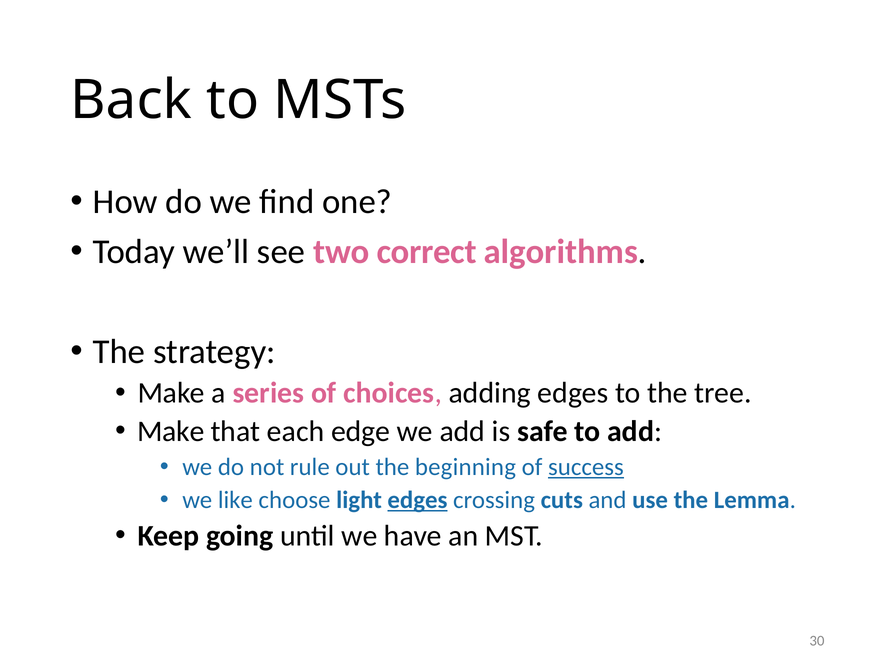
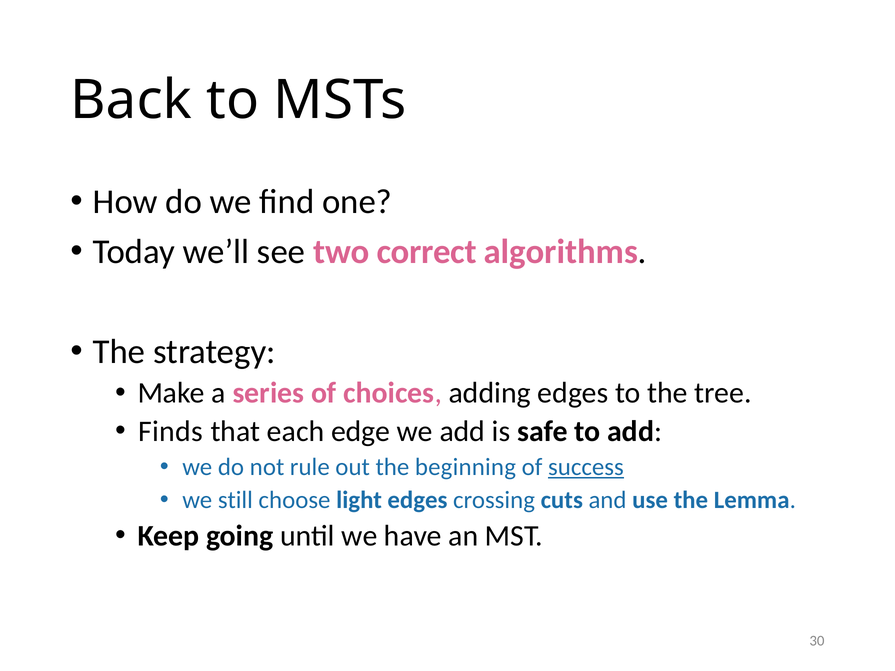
Make: Make -> Finds (171, 431)
like: like -> still (235, 500)
edges underline: present -> none (417, 500)
